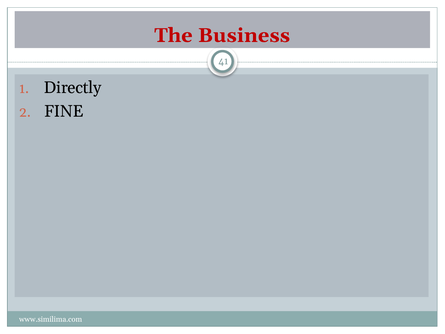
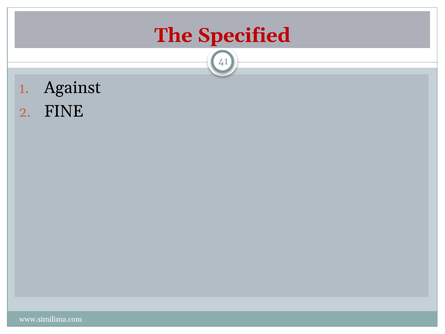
Business: Business -> Specified (244, 35)
Directly: Directly -> Against (73, 88)
